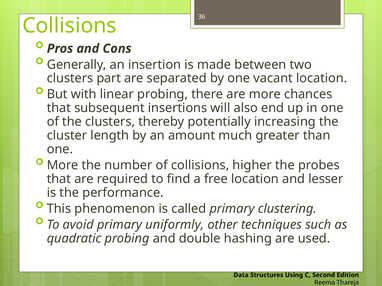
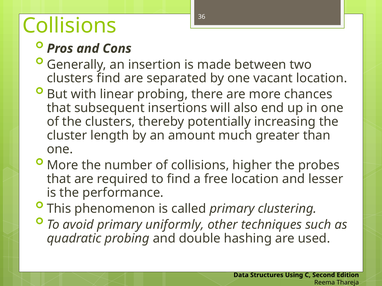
clusters part: part -> find (109, 78)
